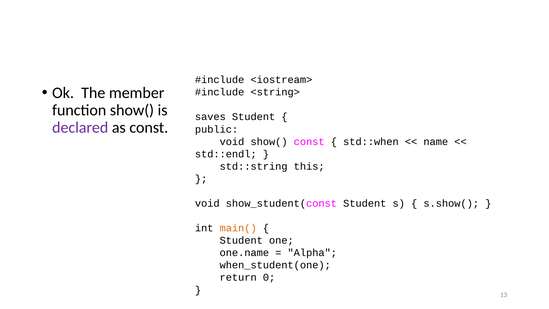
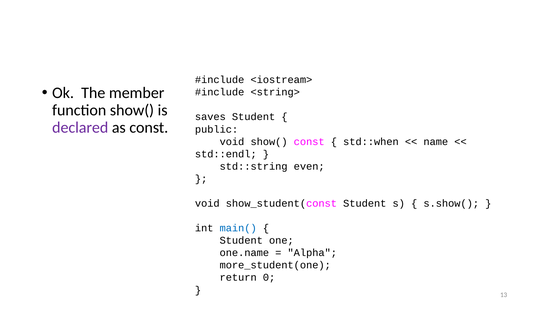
this: this -> even (309, 166)
main( colour: orange -> blue (238, 228)
when_student(one: when_student(one -> more_student(one (275, 265)
